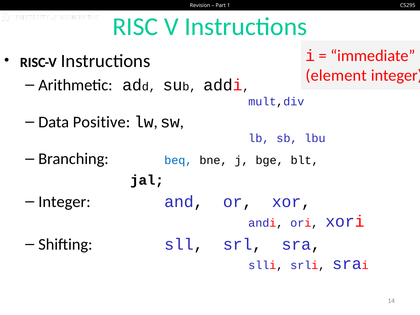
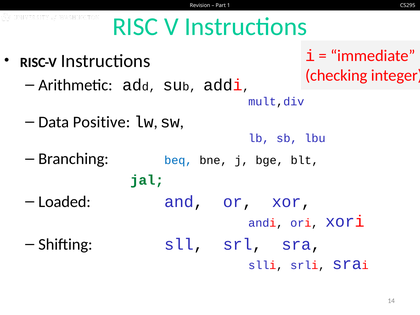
element: element -> checking (336, 75)
jal colour: black -> green (147, 180)
Integer: Integer -> Loaded (65, 202)
